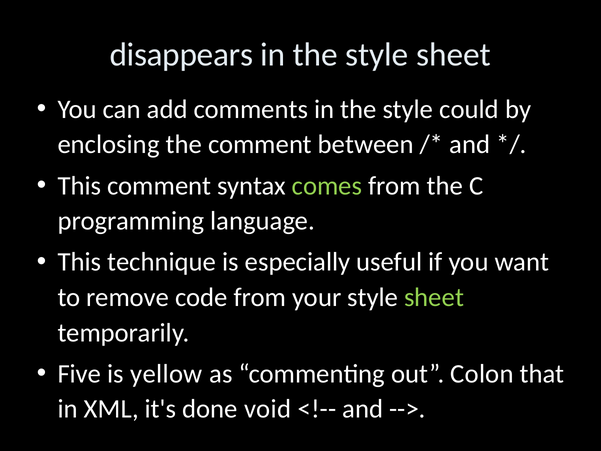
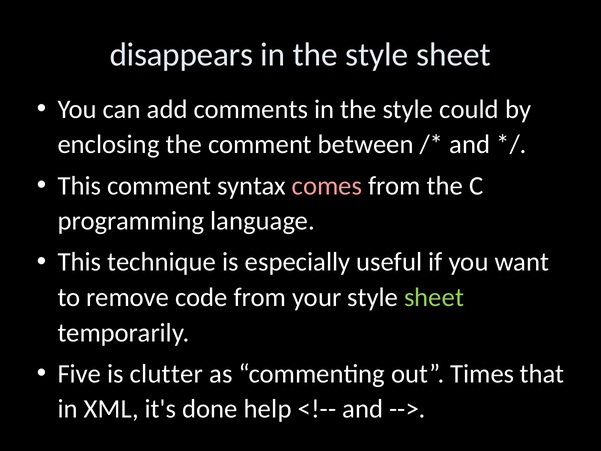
comes colour: light green -> pink (327, 186)
yellow: yellow -> clutter (166, 374)
Colon: Colon -> Times (482, 374)
void: void -> help (268, 409)
